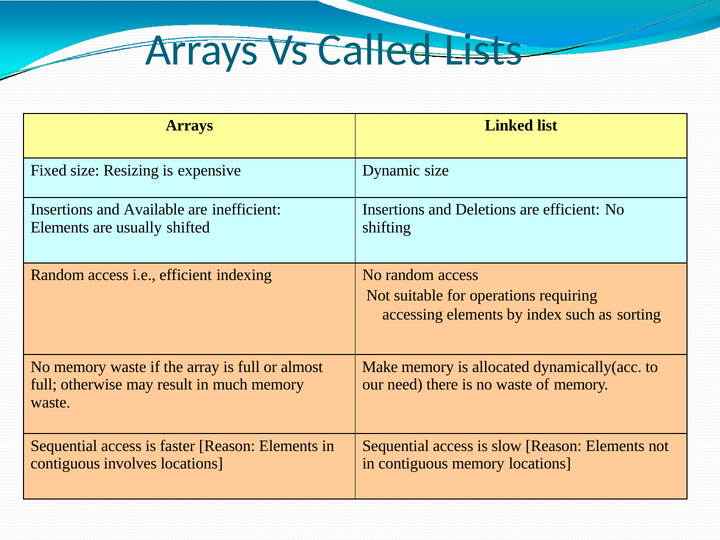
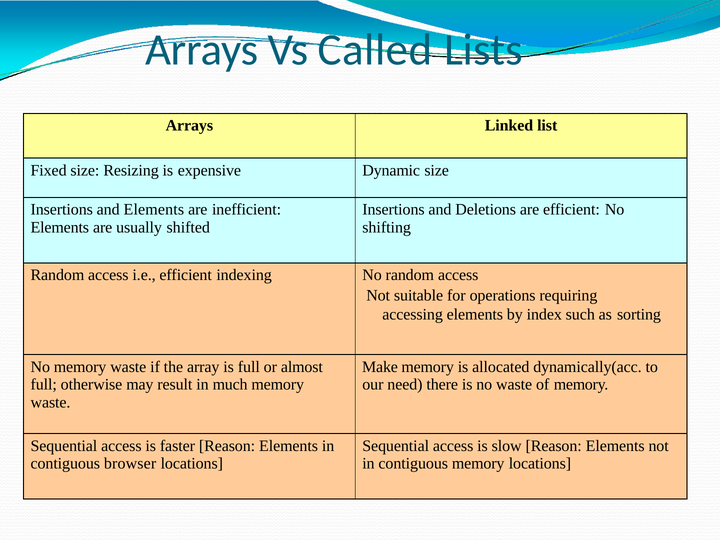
and Available: Available -> Elements (154, 210)
involves: involves -> browser (130, 464)
